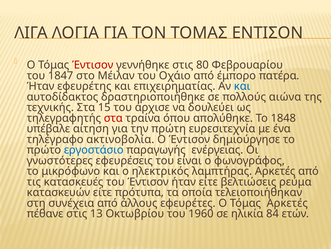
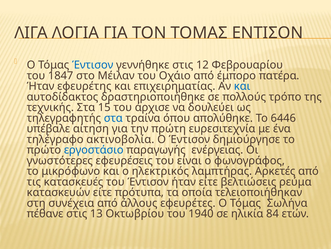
Έντισον colour: red -> blue (93, 65)
80: 80 -> 12 (202, 65)
αιώνα: αιώνα -> τρόπο (285, 97)
στα colour: red -> blue (113, 118)
1848: 1848 -> 6446 (283, 118)
Τόμας Αρκετές: Αρκετές -> Σωλήνα (287, 203)
1960: 1960 -> 1940 (201, 213)
